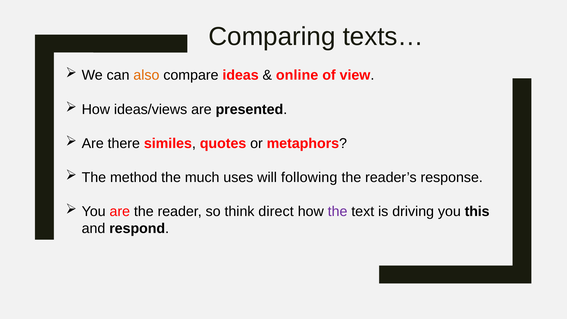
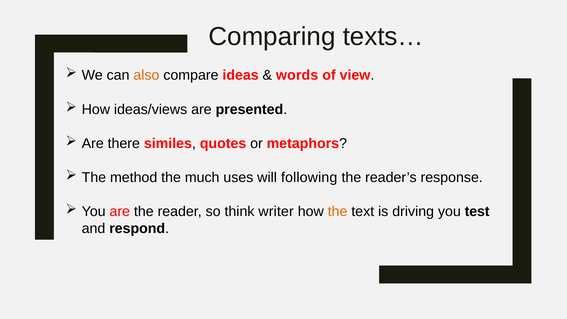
online: online -> words (297, 75)
direct: direct -> writer (276, 211)
the colour: purple -> orange (338, 211)
this: this -> test (477, 211)
